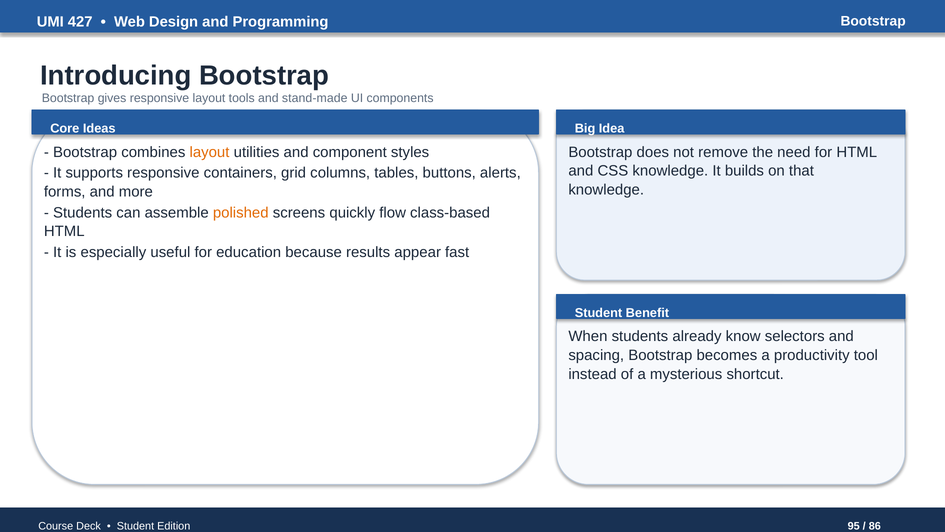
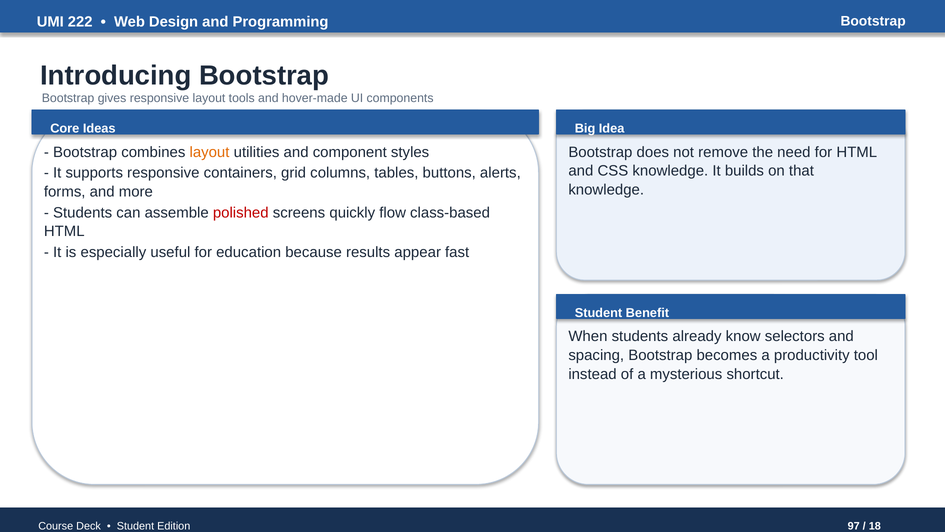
427: 427 -> 222 (80, 22)
stand-made: stand-made -> hover-made (315, 98)
polished colour: orange -> red (241, 212)
95: 95 -> 97 (854, 526)
86: 86 -> 18 (875, 526)
